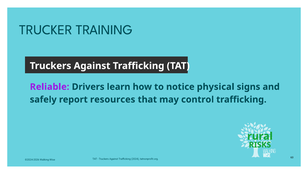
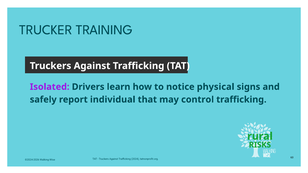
Reliable: Reliable -> Isolated (50, 87)
resources: resources -> individual (113, 100)
